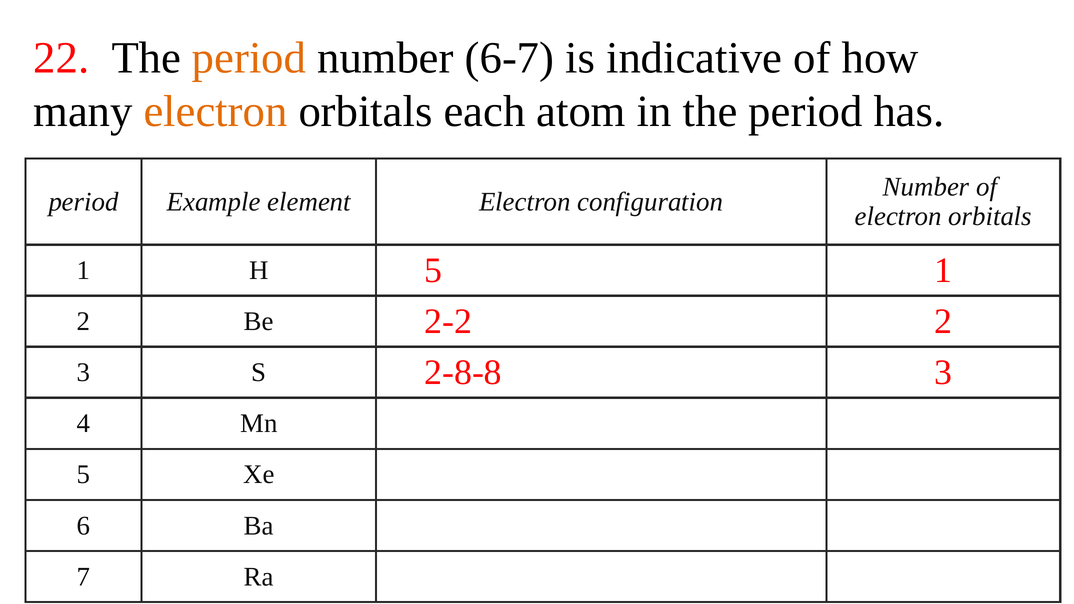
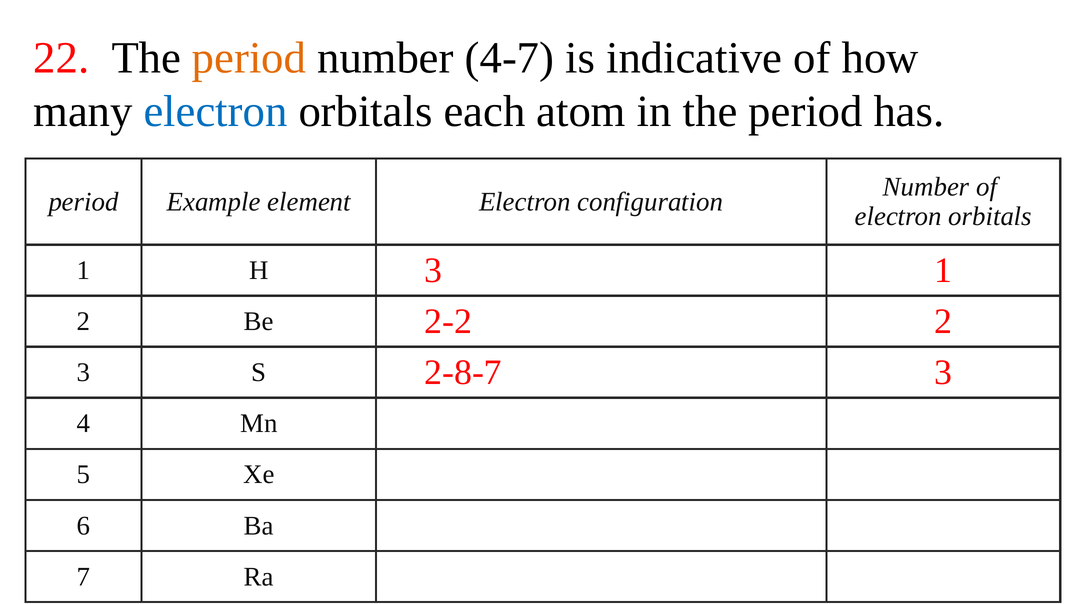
6-7: 6-7 -> 4-7 (509, 58)
electron colour: orange -> blue (216, 112)
H 5: 5 -> 3 (433, 271)
2-8-8: 2-8-8 -> 2-8-7 (463, 373)
